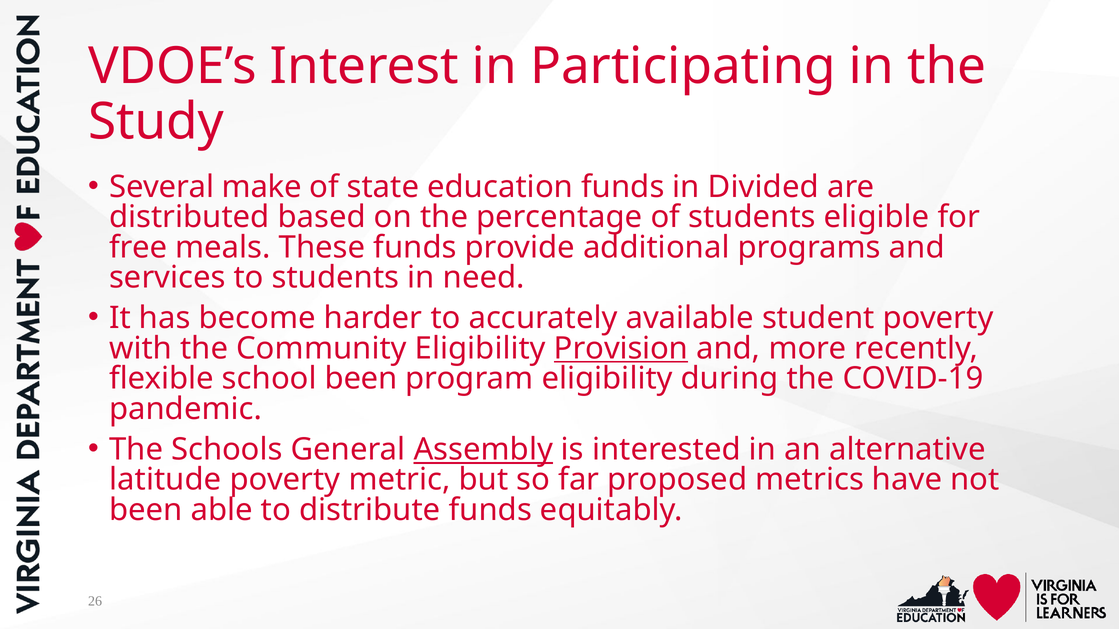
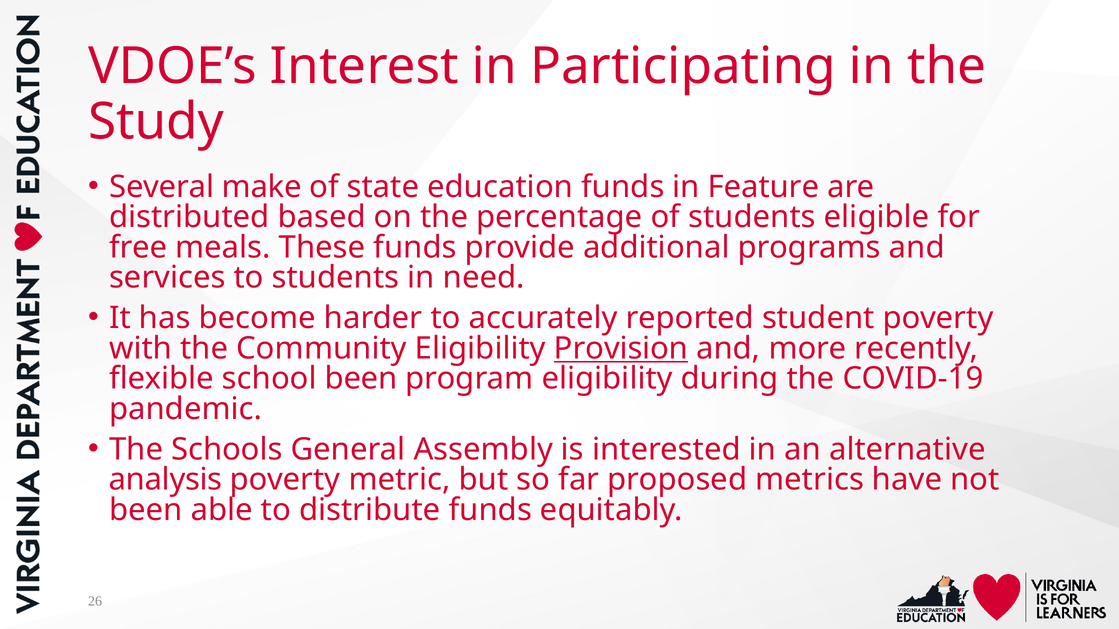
Divided: Divided -> Feature (764, 187)
available: available -> reported (690, 318)
Assembly underline: present -> none (483, 450)
latitude: latitude -> analysis (165, 480)
